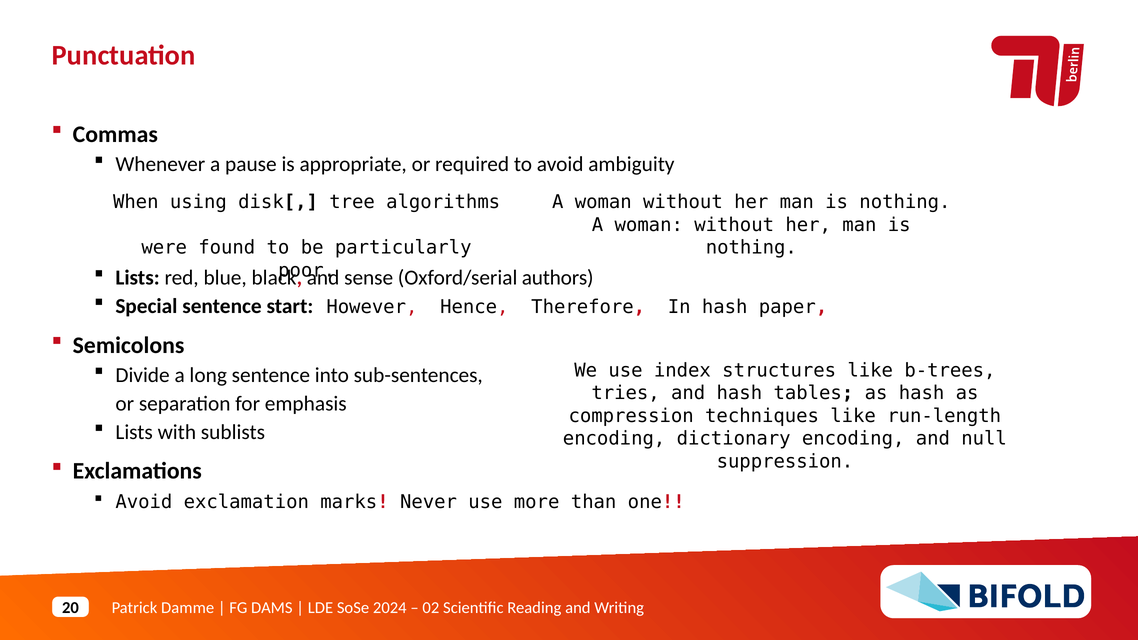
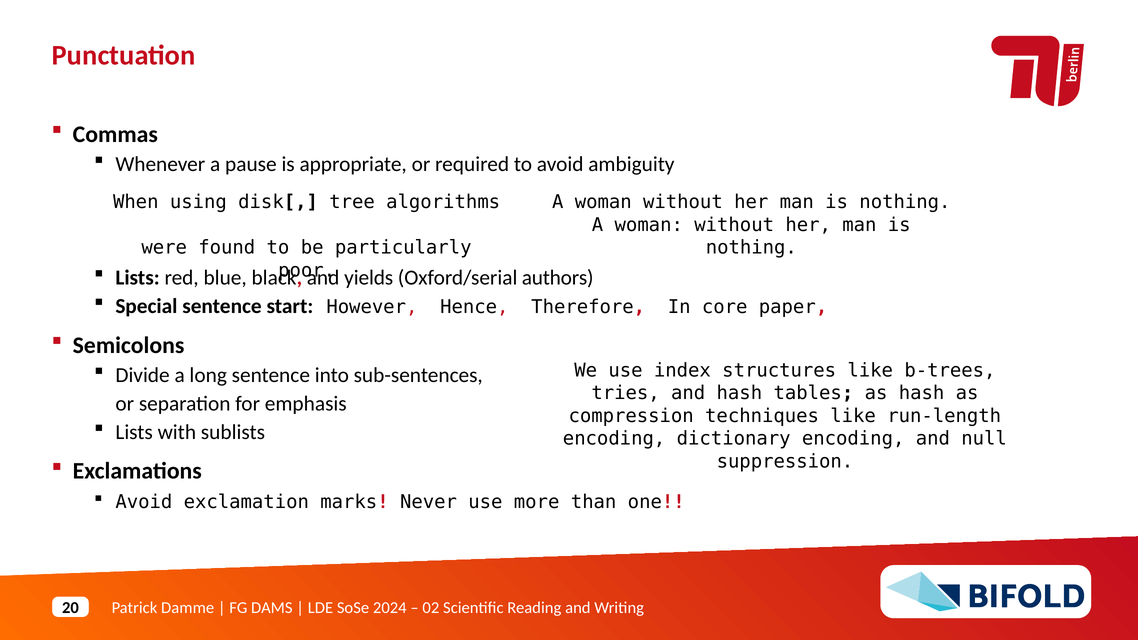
sense: sense -> yields (369, 278)
In hash: hash -> core (725, 307)
